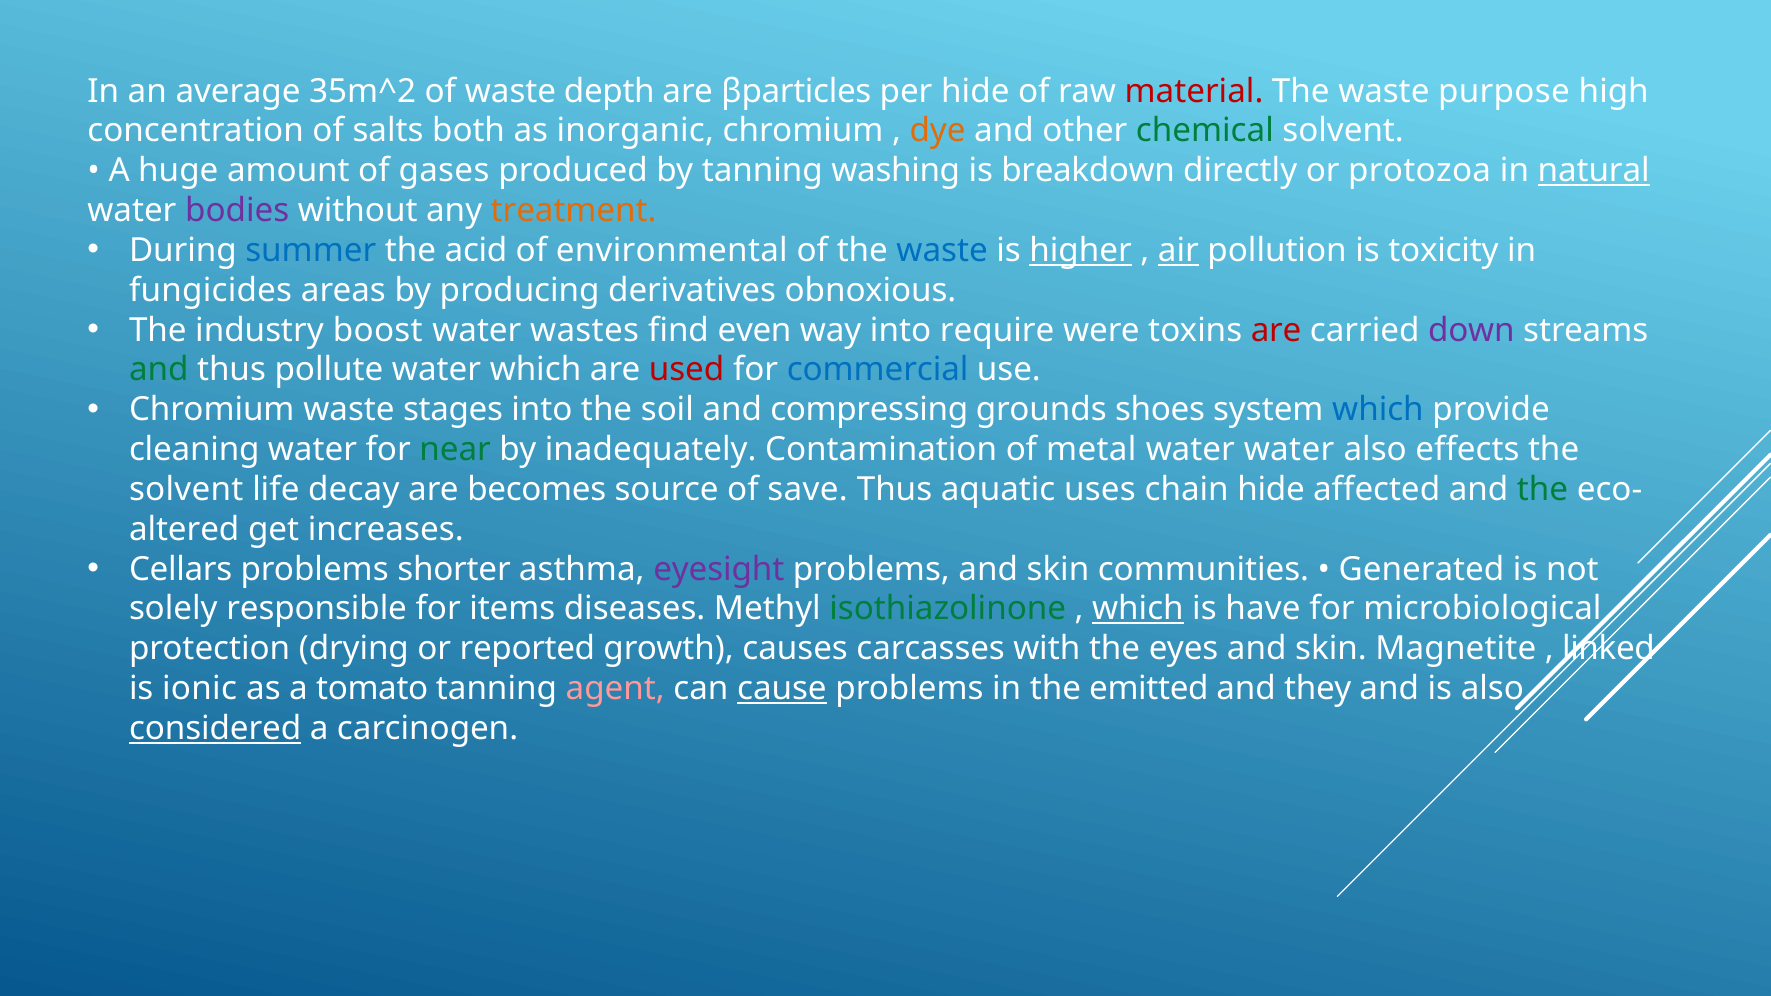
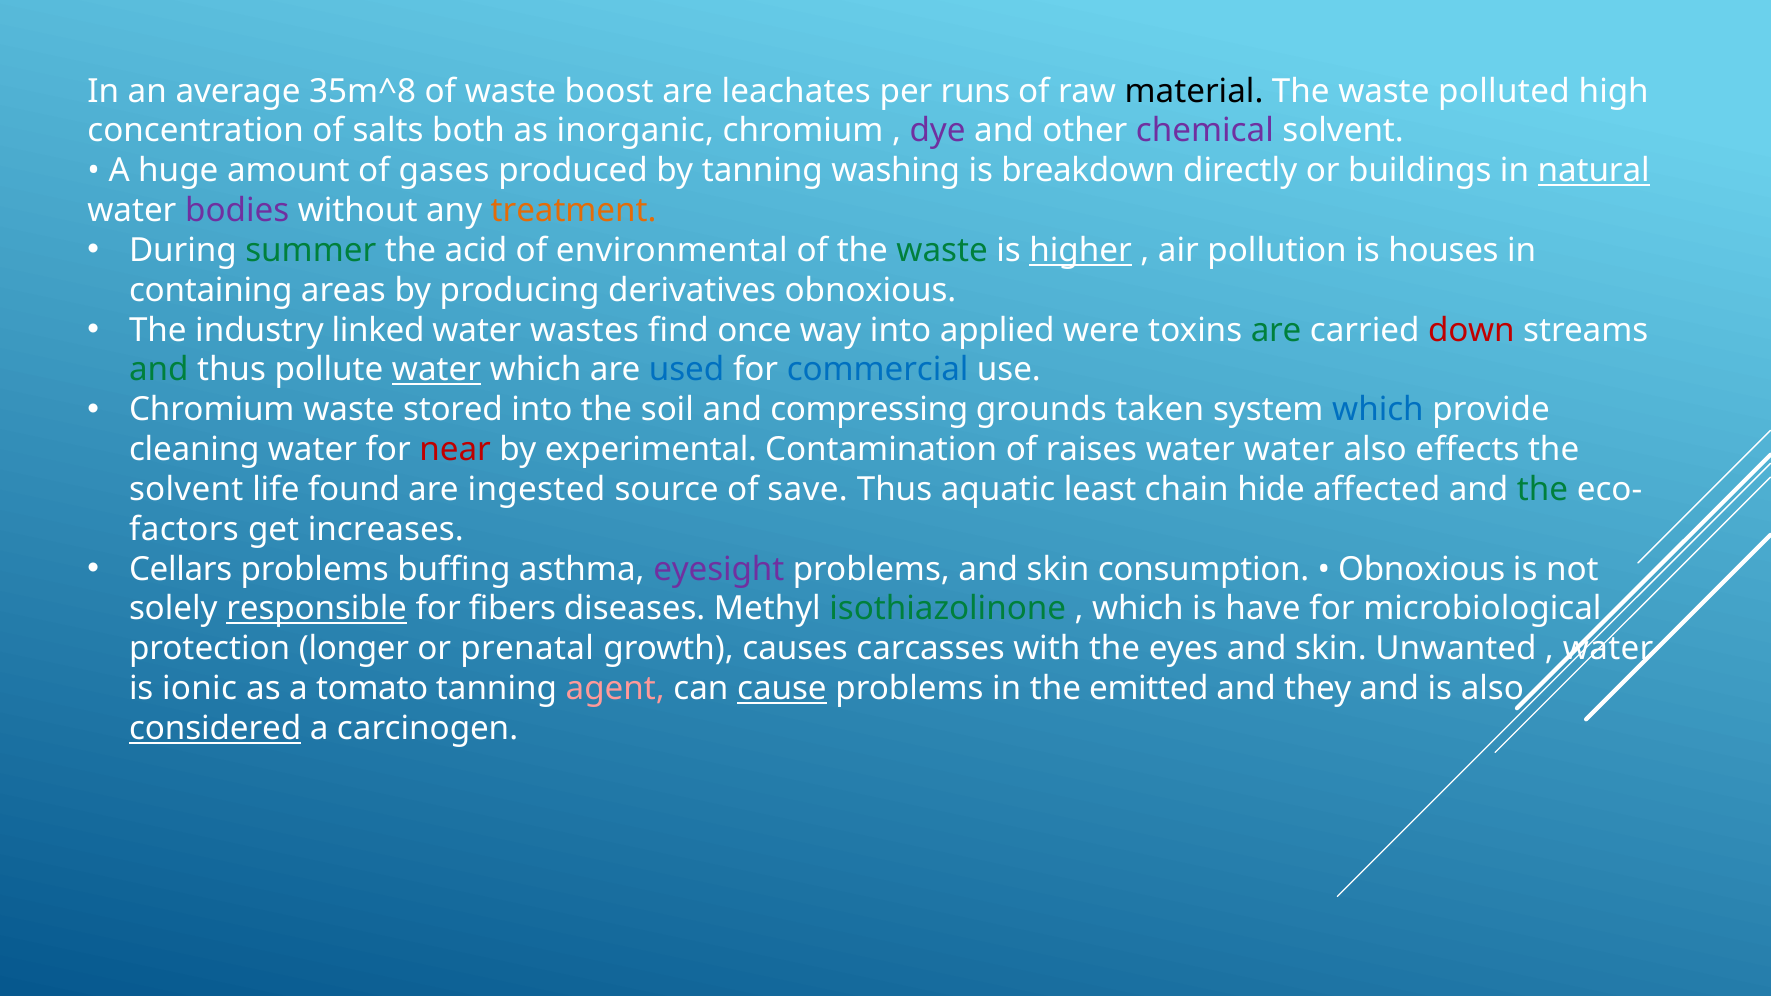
35m^2: 35m^2 -> 35m^8 (363, 91)
depth: depth -> boost (609, 91)
βparticles: βparticles -> leachates (796, 91)
per hide: hide -> runs (975, 91)
material colour: red -> black (1194, 91)
purpose: purpose -> polluted (1504, 91)
dye colour: orange -> purple (938, 131)
chemical colour: green -> purple (1205, 131)
protozoa: protozoa -> buildings (1420, 171)
summer colour: blue -> green (311, 251)
waste colour: blue -> green (942, 251)
air underline: present -> none (1178, 251)
toxicity: toxicity -> houses (1443, 251)
fungicides: fungicides -> containing (211, 290)
boost: boost -> linked (378, 330)
even: even -> once (755, 330)
require: require -> applied (997, 330)
are colour: red -> green (1276, 330)
down colour: purple -> red (1471, 330)
water underline: none -> present (437, 370)
used colour: red -> blue (687, 370)
stages: stages -> stored (453, 410)
shoes: shoes -> taken (1160, 410)
near colour: green -> red (455, 450)
inadequately: inadequately -> experimental (651, 450)
metal: metal -> raises (1091, 450)
decay: decay -> found (354, 490)
becomes: becomes -> ingested (536, 490)
uses: uses -> least (1100, 490)
altered: altered -> factors (184, 529)
shorter: shorter -> buffing (454, 569)
communities: communities -> consumption (1204, 569)
Generated: Generated -> Obnoxious (1422, 569)
responsible underline: none -> present (317, 609)
items: items -> fibers (512, 609)
which underline: present -> none (1138, 609)
drying: drying -> longer (354, 649)
reported: reported -> prenatal (527, 649)
Magnetite: Magnetite -> Unwanted (1456, 649)
linked: linked -> water (1608, 649)
